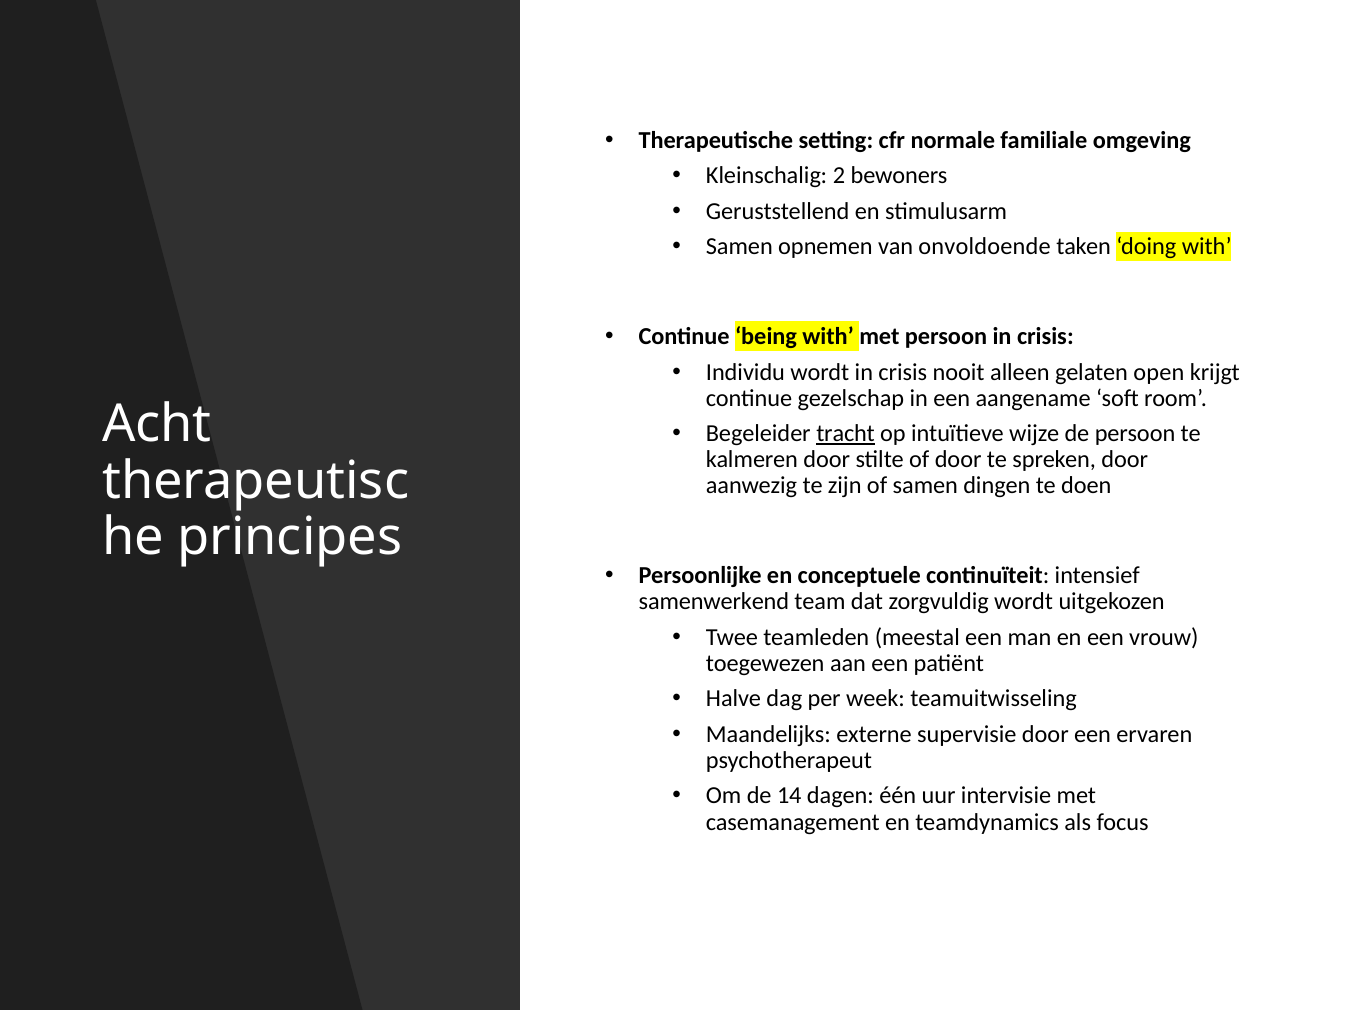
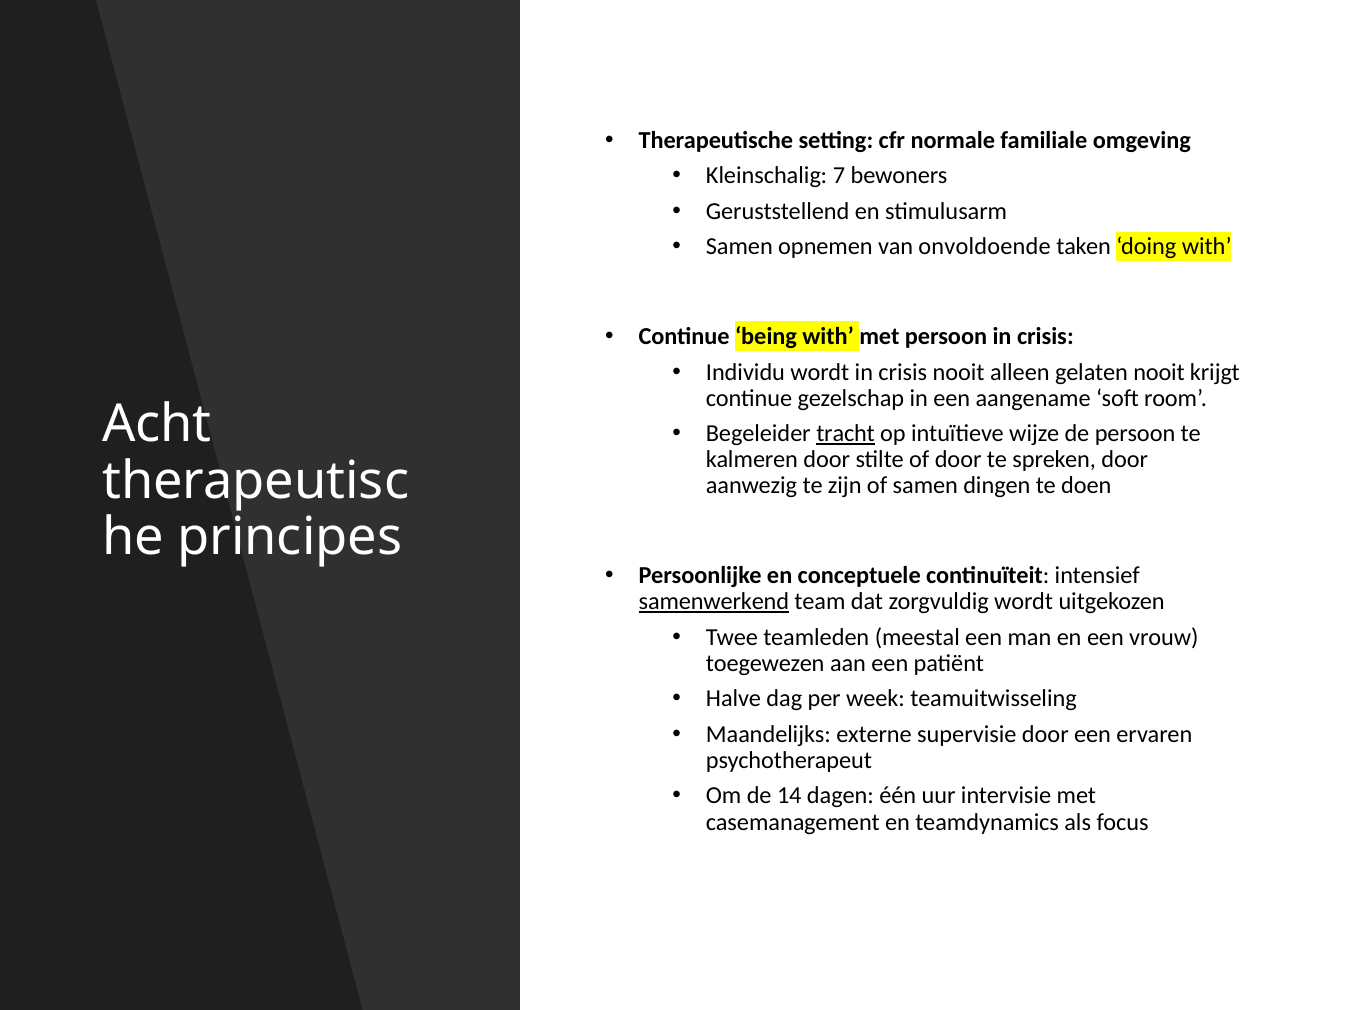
2: 2 -> 7 (839, 176)
gelaten open: open -> nooit (1159, 372)
samenwerkend underline: none -> present (714, 601)
